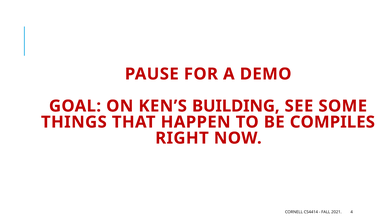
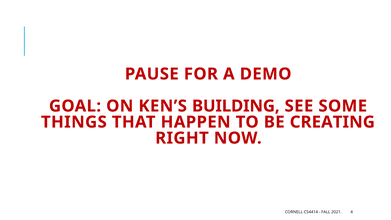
COMPILES: COMPILES -> CREATING (332, 122)
